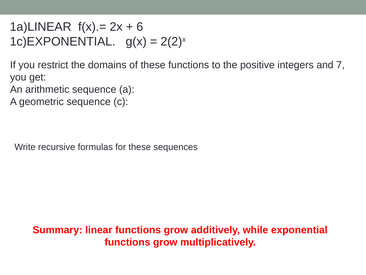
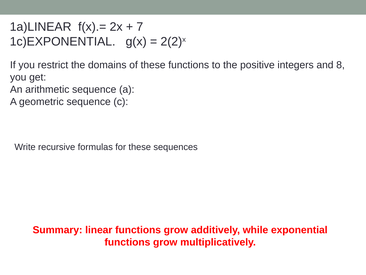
6: 6 -> 7 (140, 27)
7: 7 -> 8 (341, 65)
